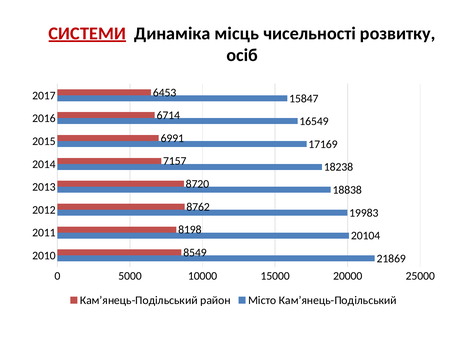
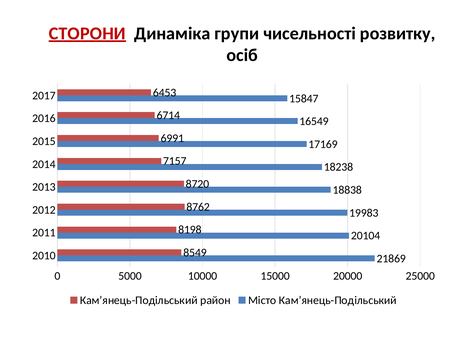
СИСТЕМИ: СИСТЕМИ -> СТОРОНИ (87, 34)
місць: місць -> групи (237, 34)
